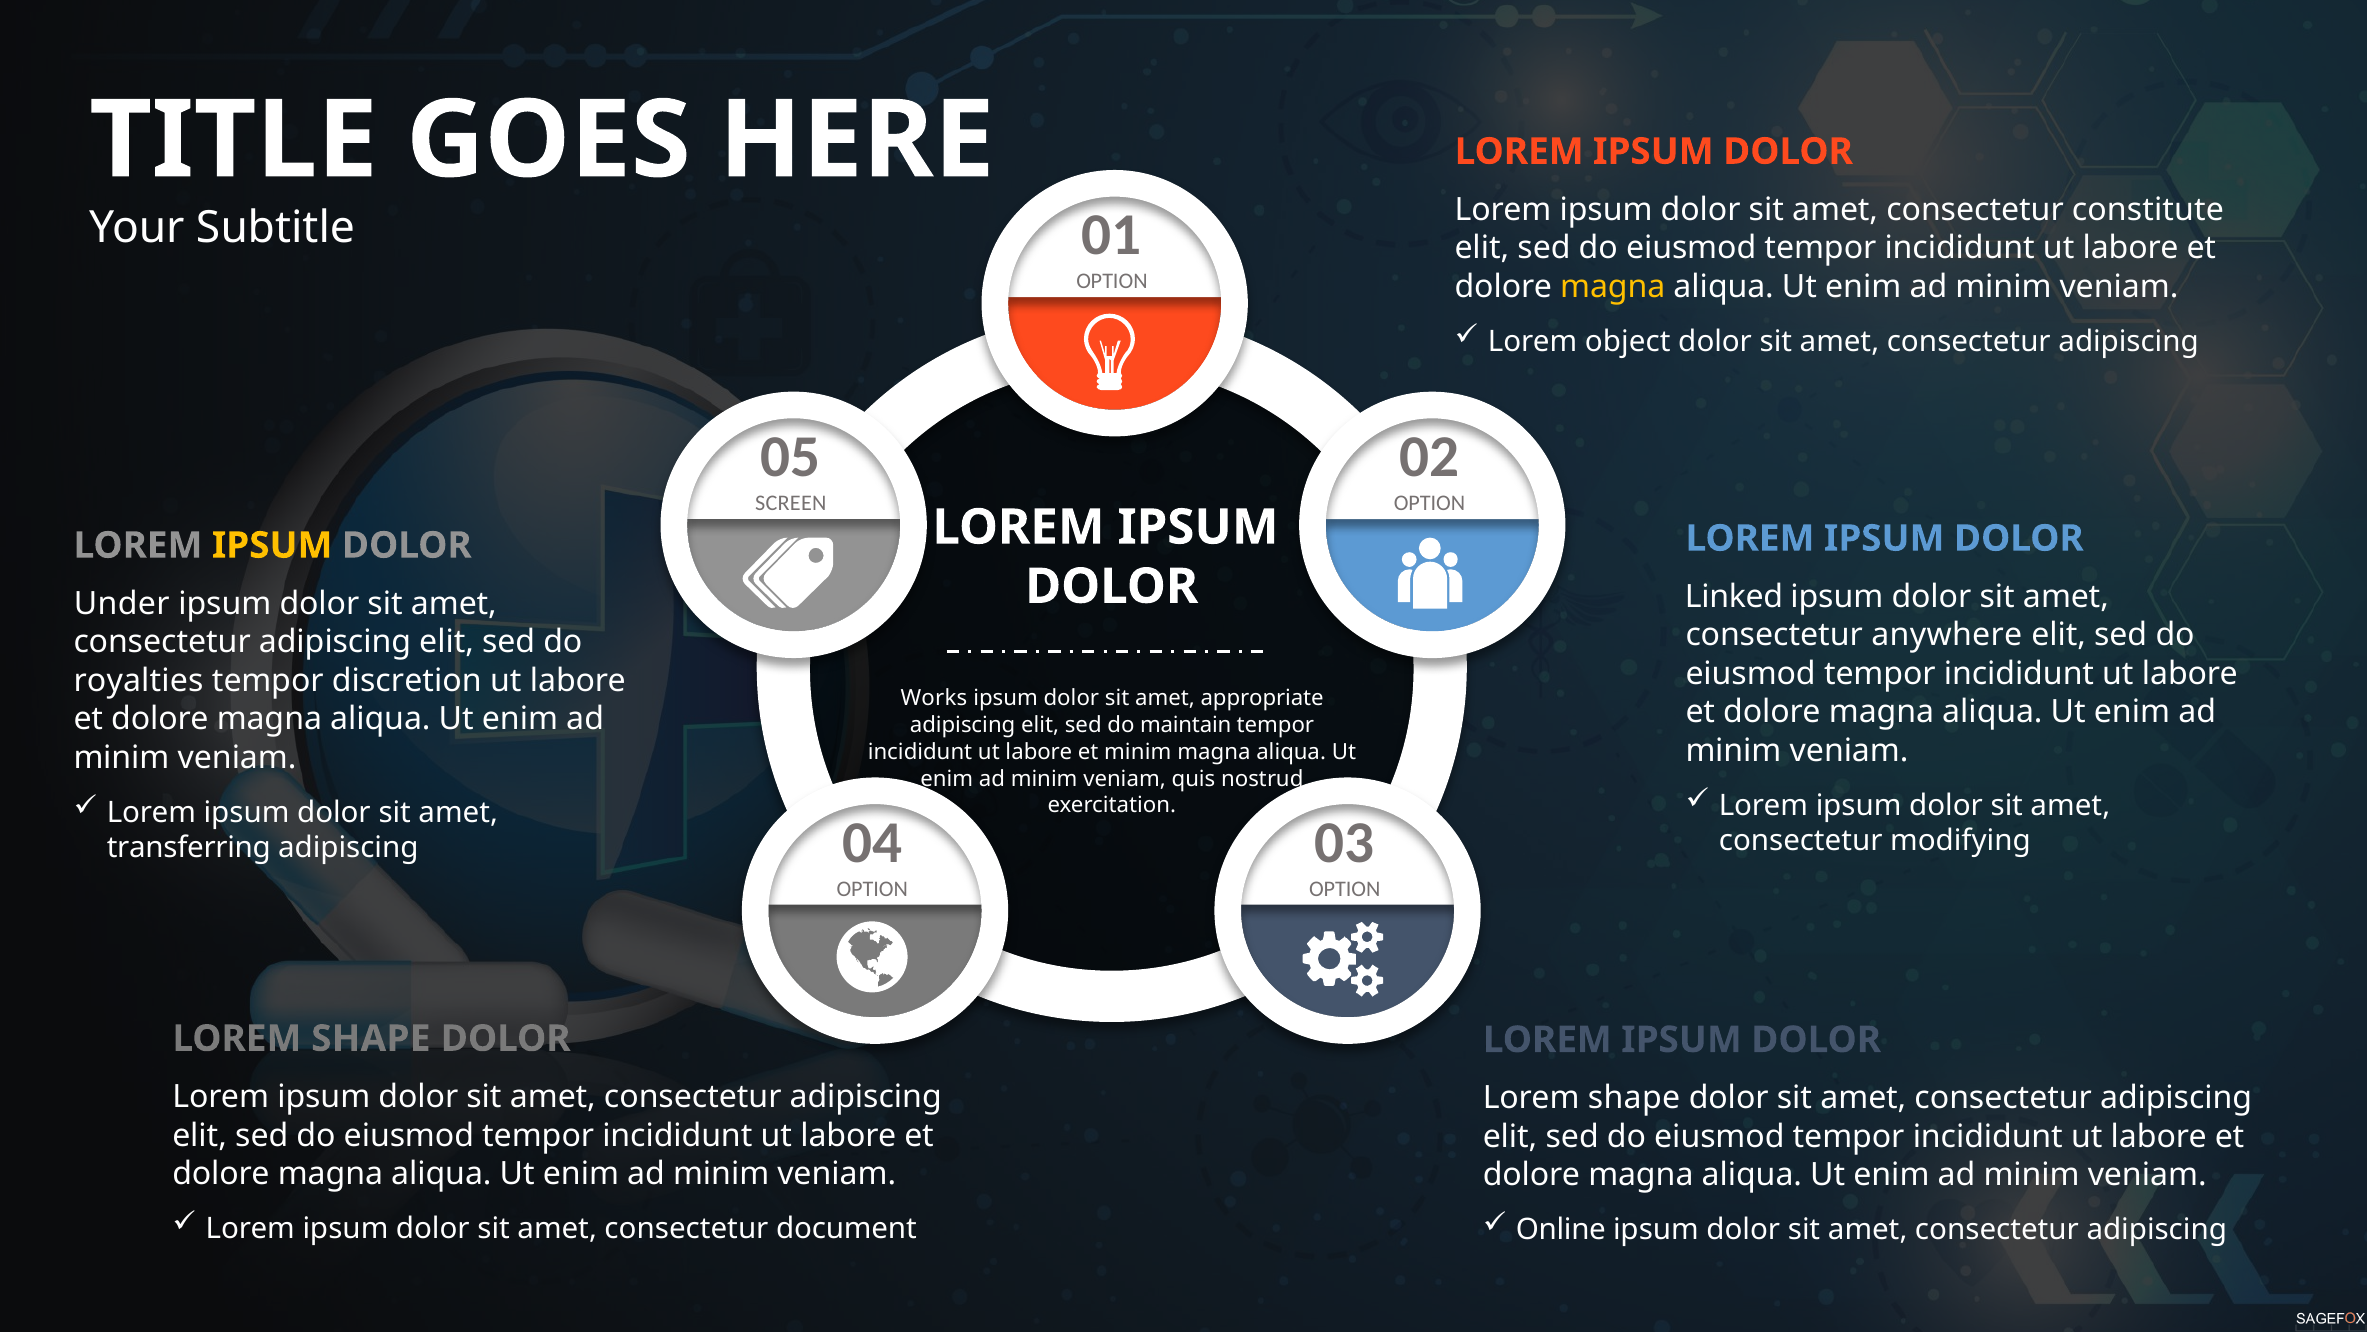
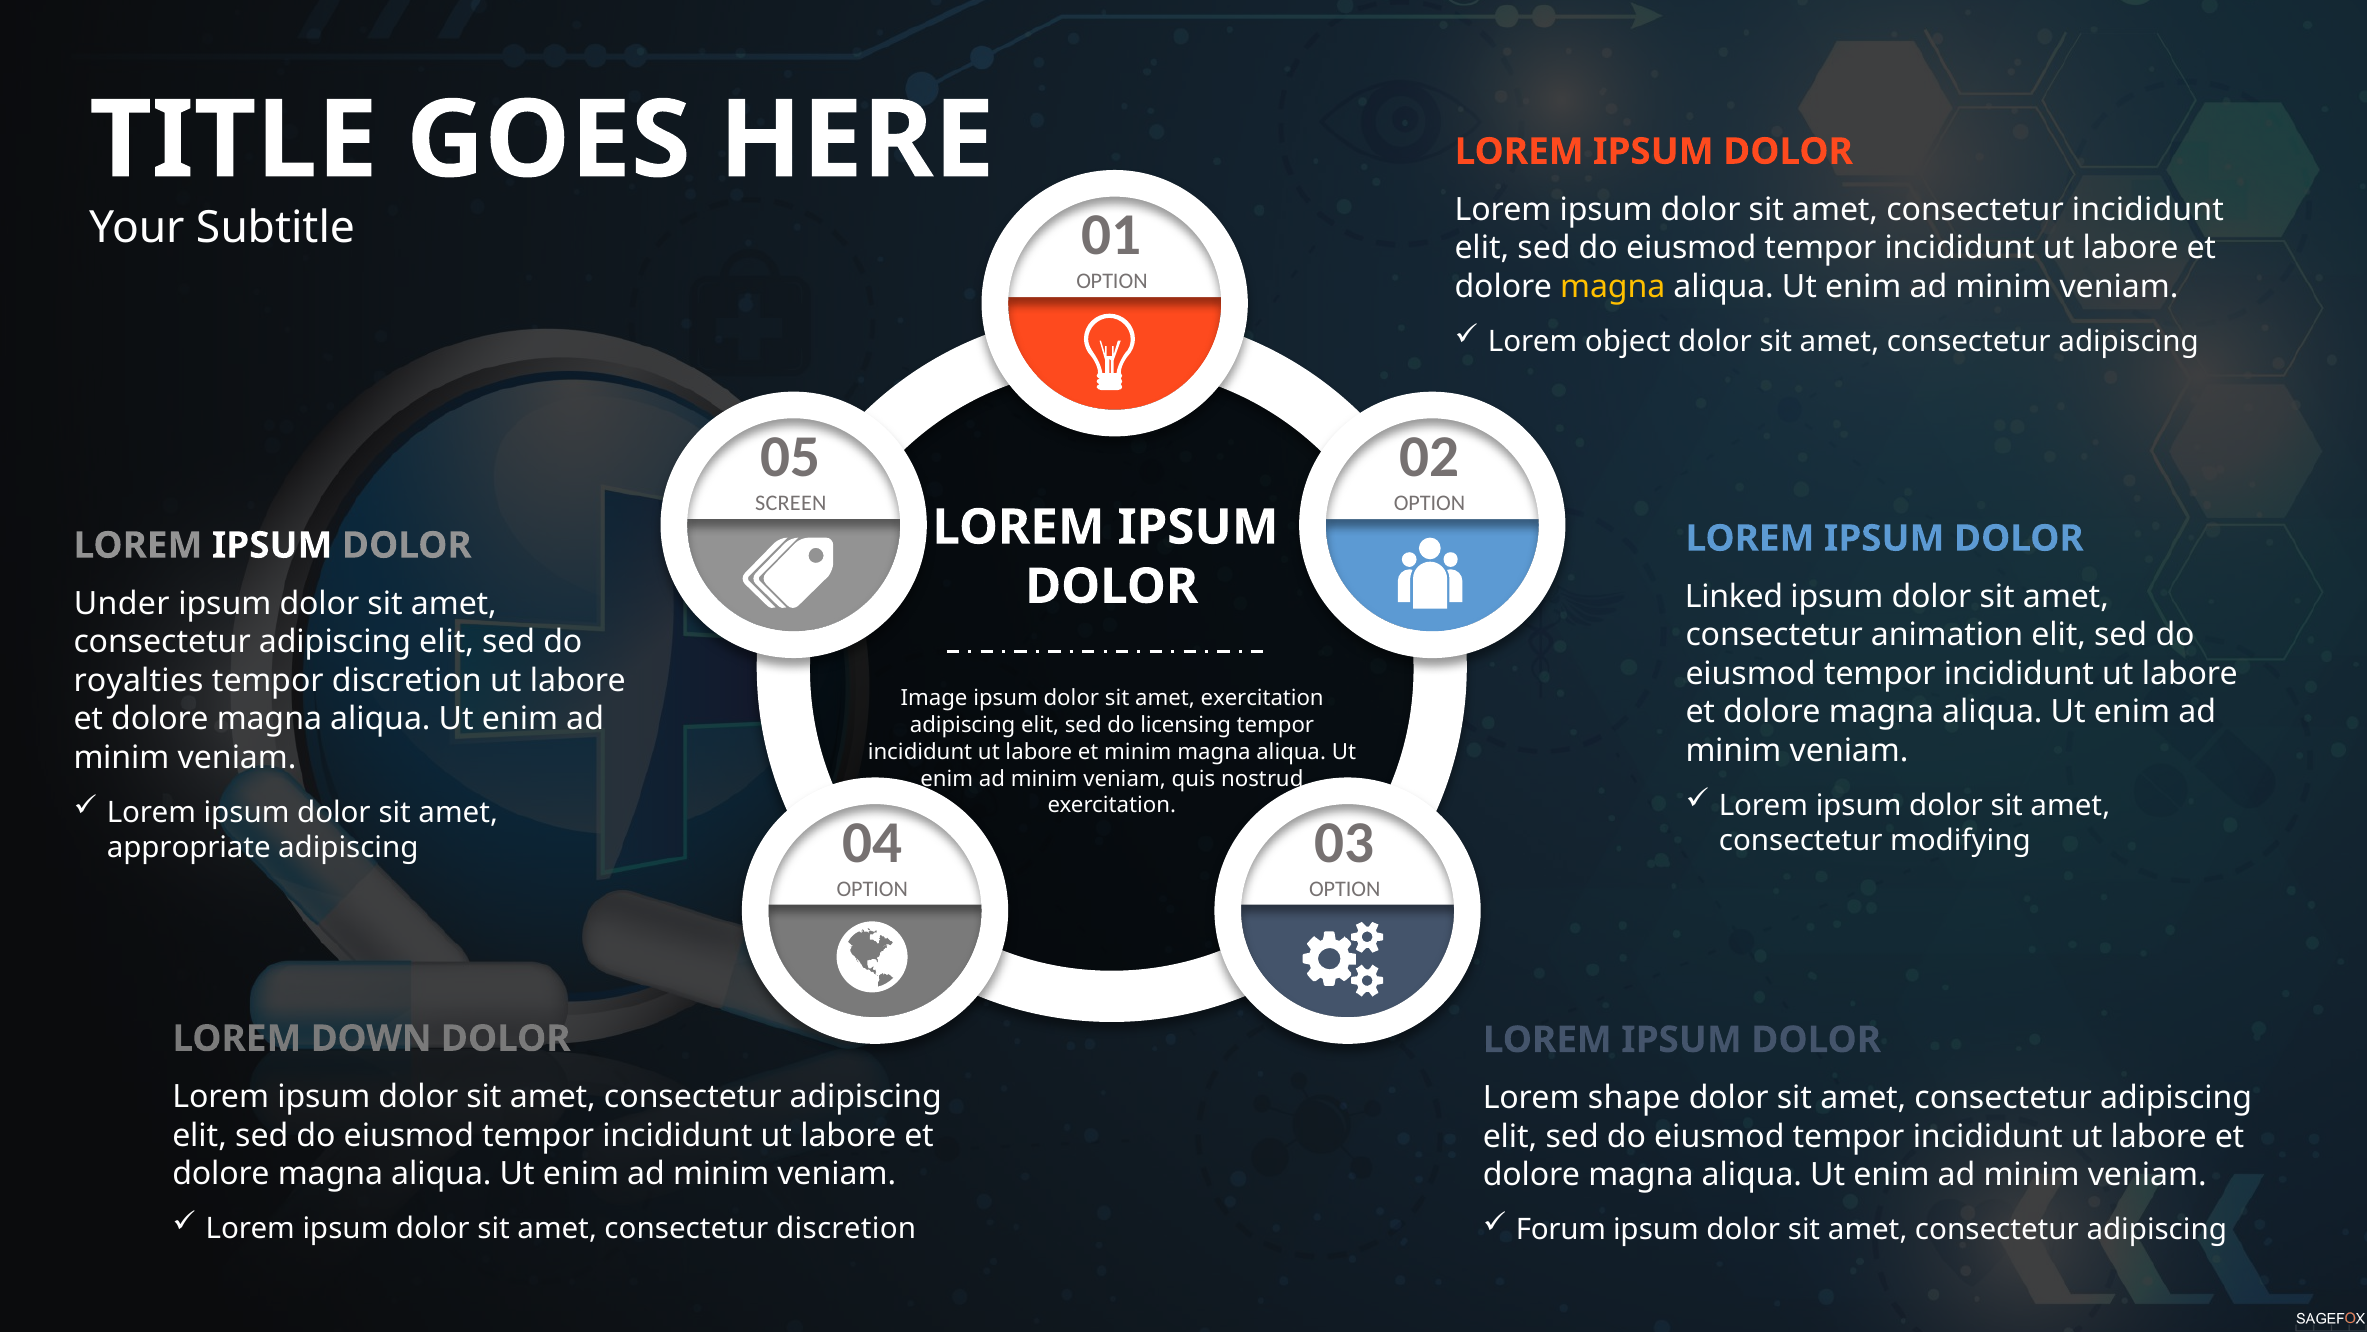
consectetur constitute: constitute -> incididunt (2148, 210)
IPSUM colour: yellow -> white (272, 545)
anywhere: anywhere -> animation (1947, 635)
Works: Works -> Image (934, 698)
amet appropriate: appropriate -> exercitation (1262, 698)
maintain: maintain -> licensing (1186, 725)
transferring: transferring -> appropriate (189, 848)
SHAPE: SHAPE -> DOWN (371, 1038)
consectetur document: document -> discretion (846, 1228)
Online: Online -> Forum (1561, 1229)
